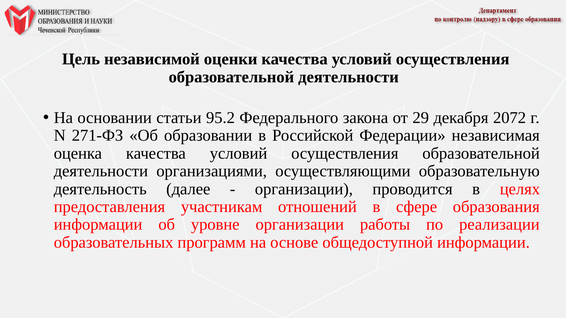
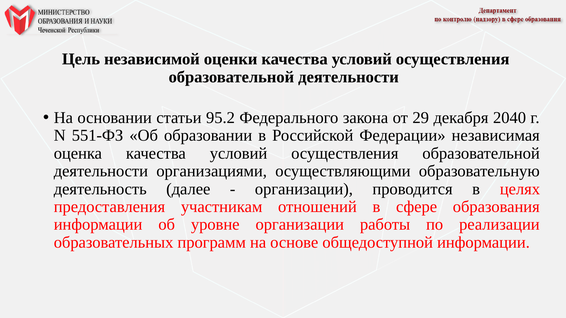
2072: 2072 -> 2040 (510, 118)
271-ФЗ: 271-ФЗ -> 551-ФЗ (98, 136)
